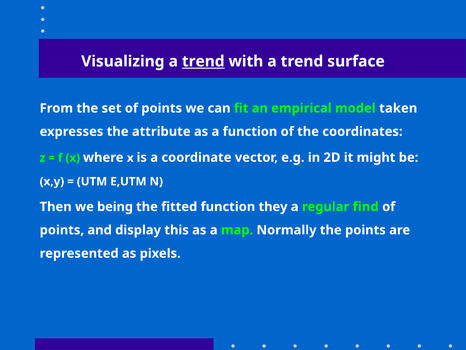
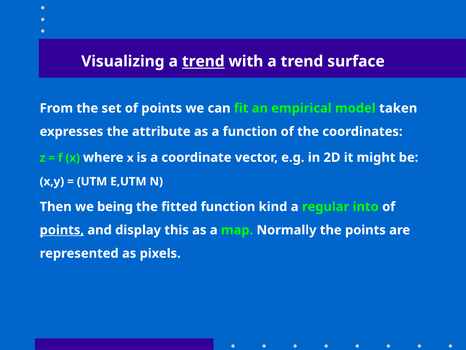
they: they -> kind (273, 206)
find: find -> into (366, 206)
points underline: none -> present (62, 230)
